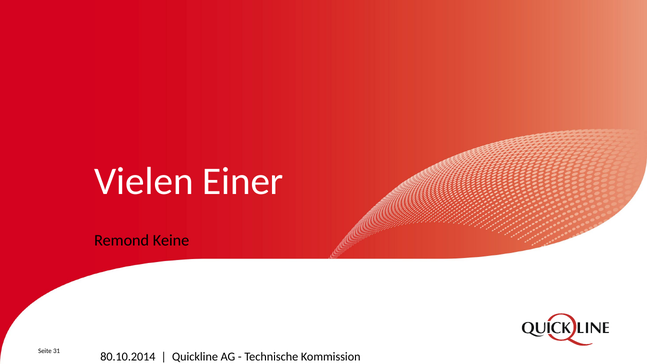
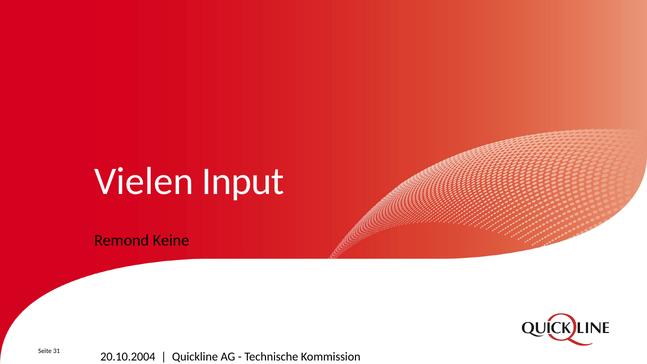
Einer: Einer -> Input (243, 181)
80.10.2014: 80.10.2014 -> 20.10.2004 (128, 357)
